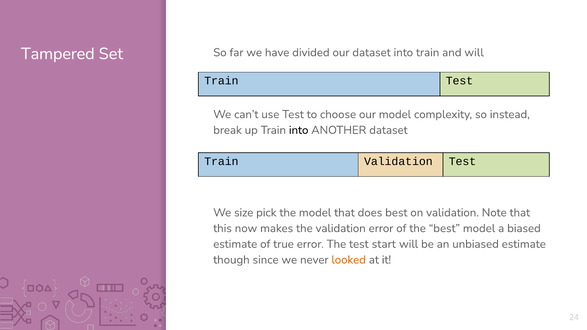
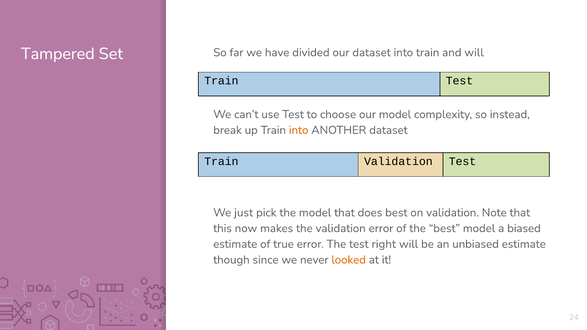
into colour: black -> orange (299, 130)
size: size -> just (244, 213)
start: start -> right (384, 244)
